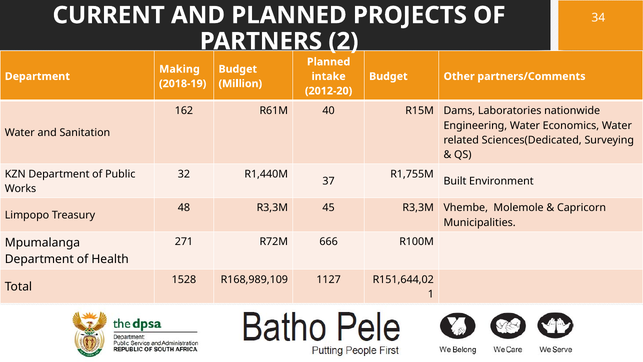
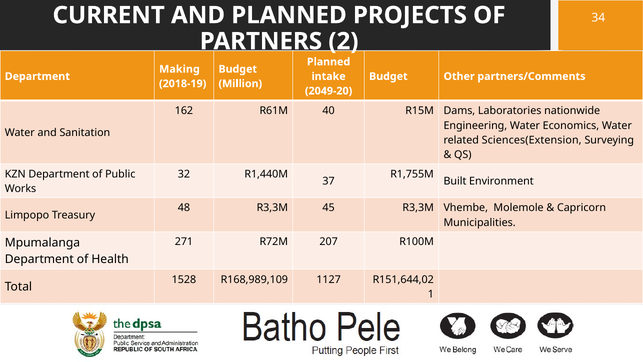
2012-20: 2012-20 -> 2049-20 (329, 91)
Sciences(Dedicated: Sciences(Dedicated -> Sciences(Extension (532, 140)
666: 666 -> 207 (329, 242)
